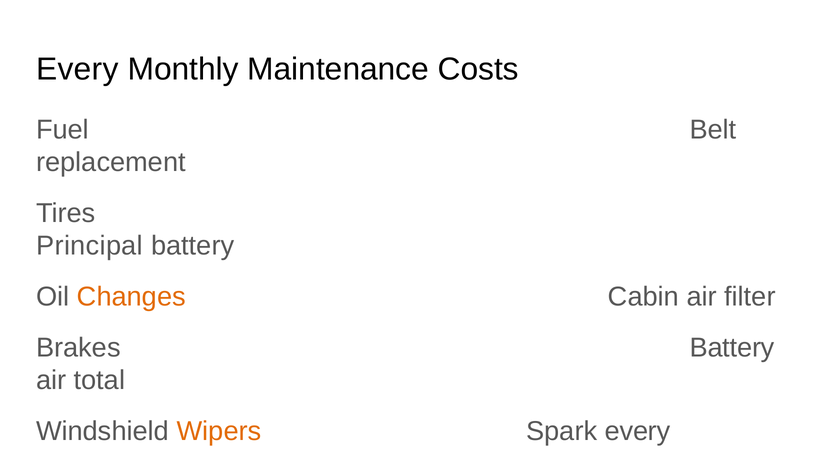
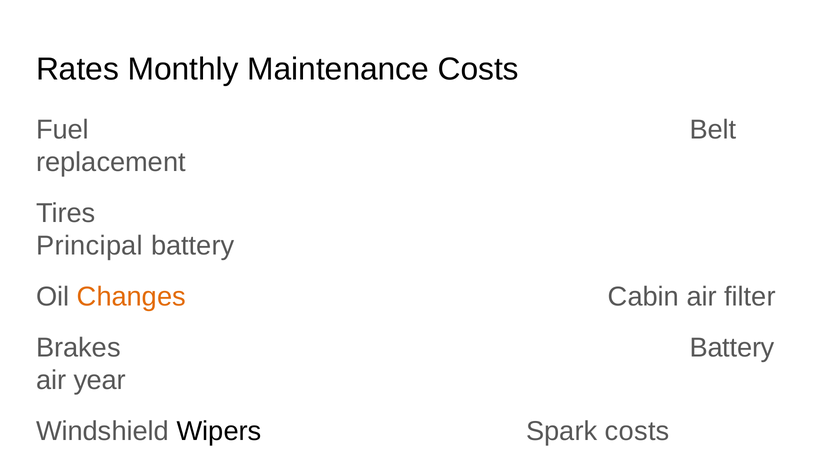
Every: Every -> Rates (77, 69)
total: total -> year (100, 380)
Wipers colour: orange -> black (219, 431)
Spark every: every -> costs (637, 431)
